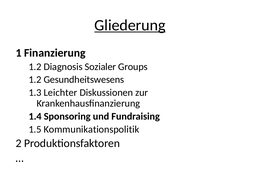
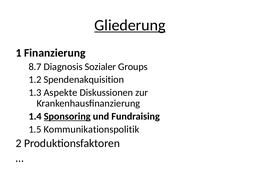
1.2: 1.2 -> 8.7 (35, 67)
Gesundheitswesens: Gesundheitswesens -> Spendenakquisition (84, 80)
Leichter: Leichter -> Aspekte (60, 93)
Sponsoring underline: none -> present (67, 116)
